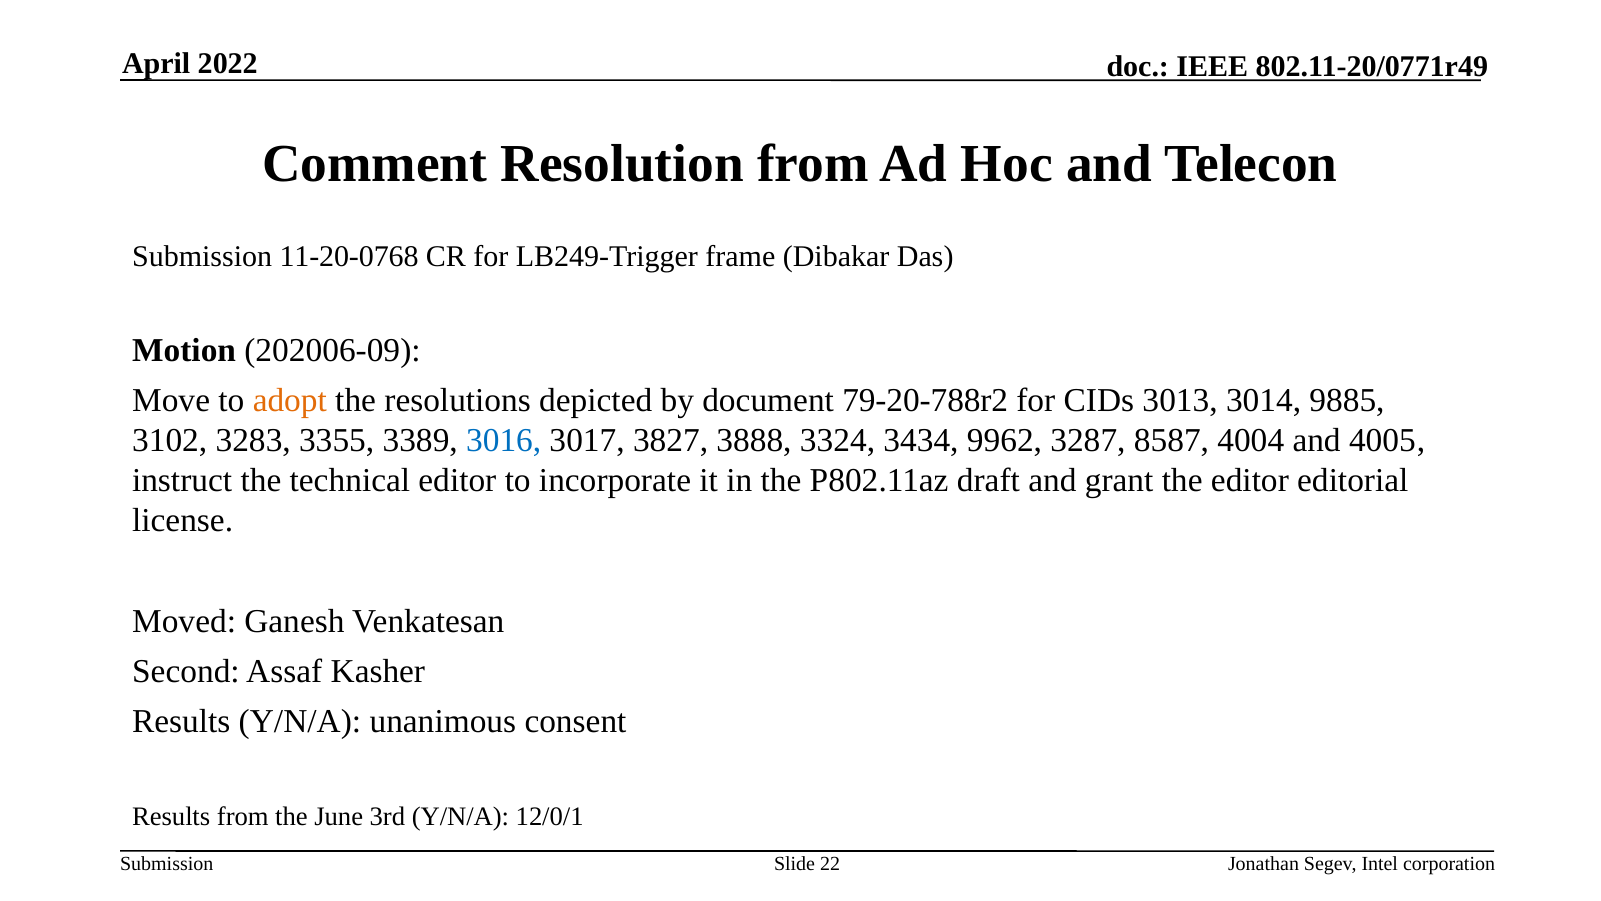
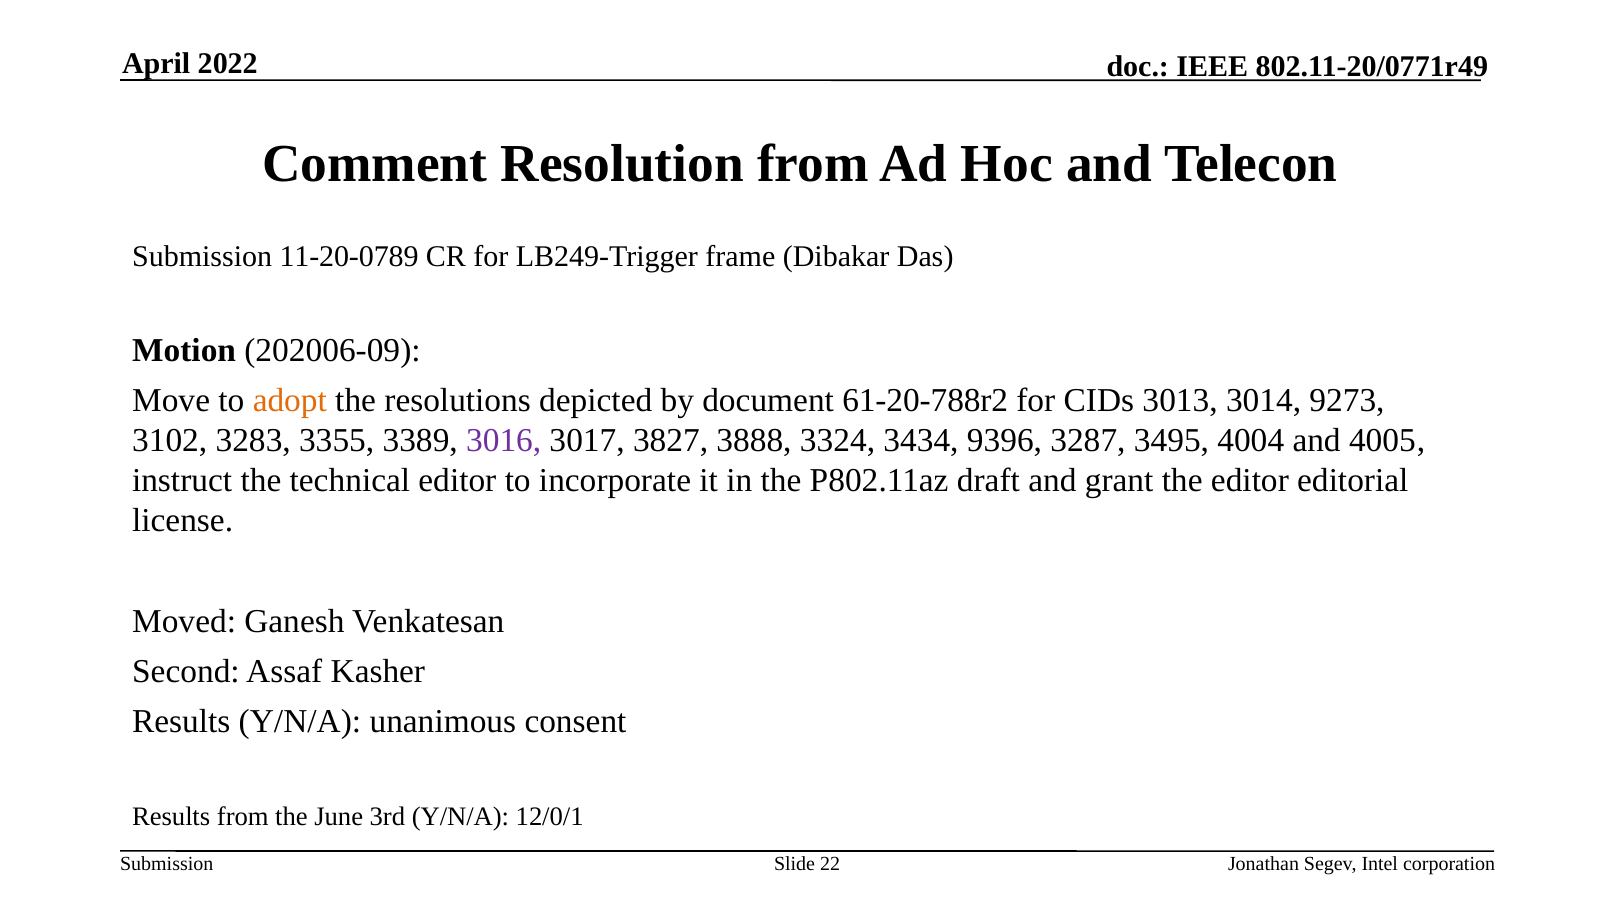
11-20-0768: 11-20-0768 -> 11-20-0789 (349, 256)
79-20-788r2: 79-20-788r2 -> 61-20-788r2 (925, 400)
9885: 9885 -> 9273 (1347, 400)
3016 colour: blue -> purple (504, 441)
9962: 9962 -> 9396 (1005, 441)
8587: 8587 -> 3495 (1171, 441)
